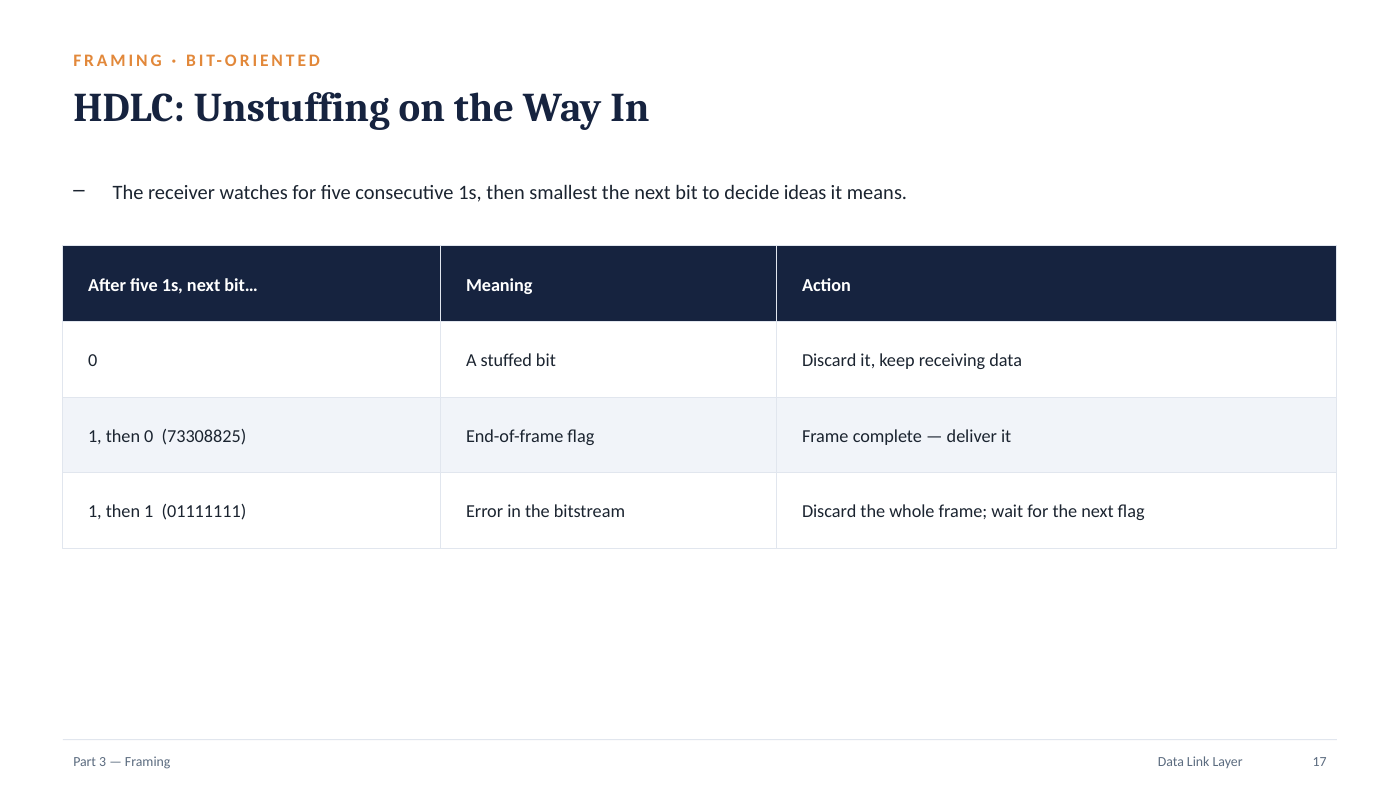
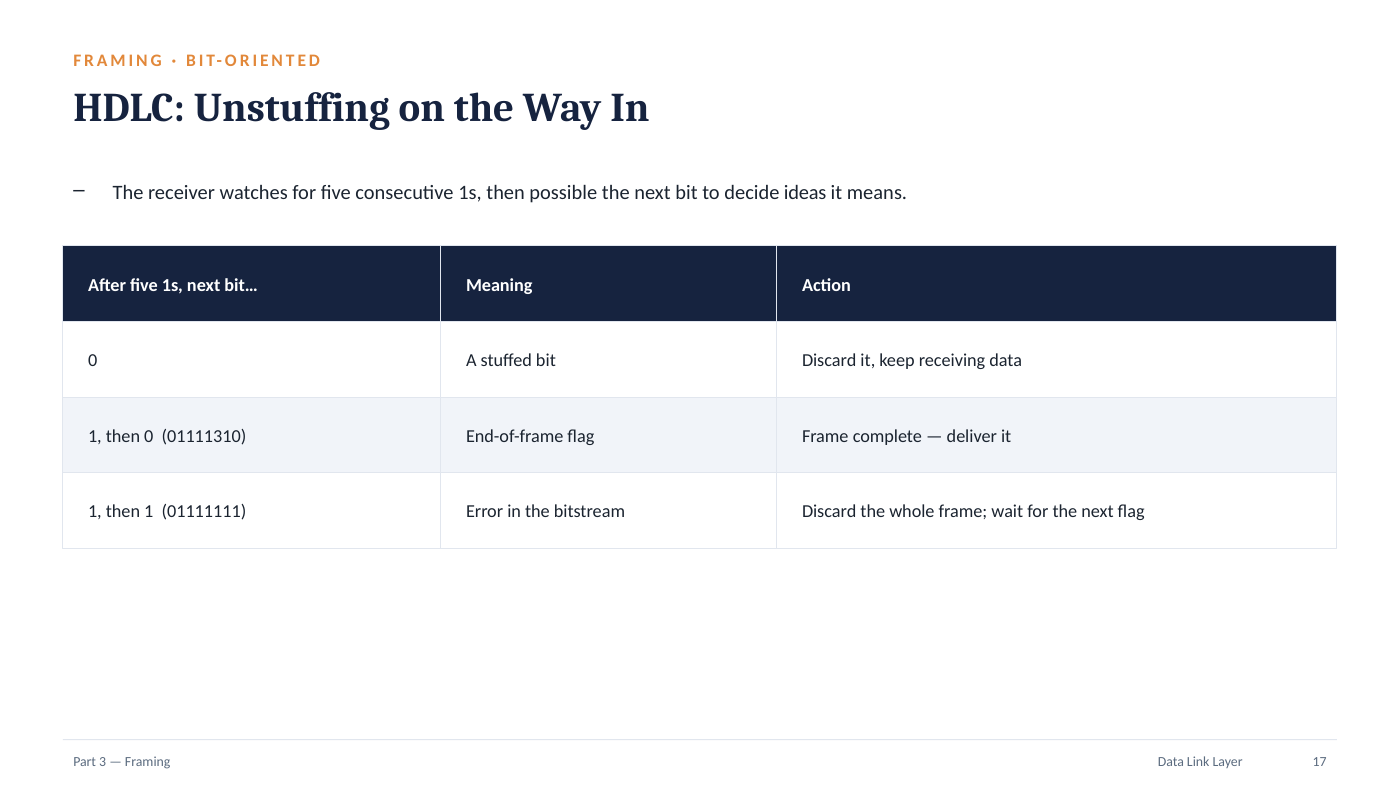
smallest: smallest -> possible (563, 193)
73308825: 73308825 -> 01111310 (204, 436)
